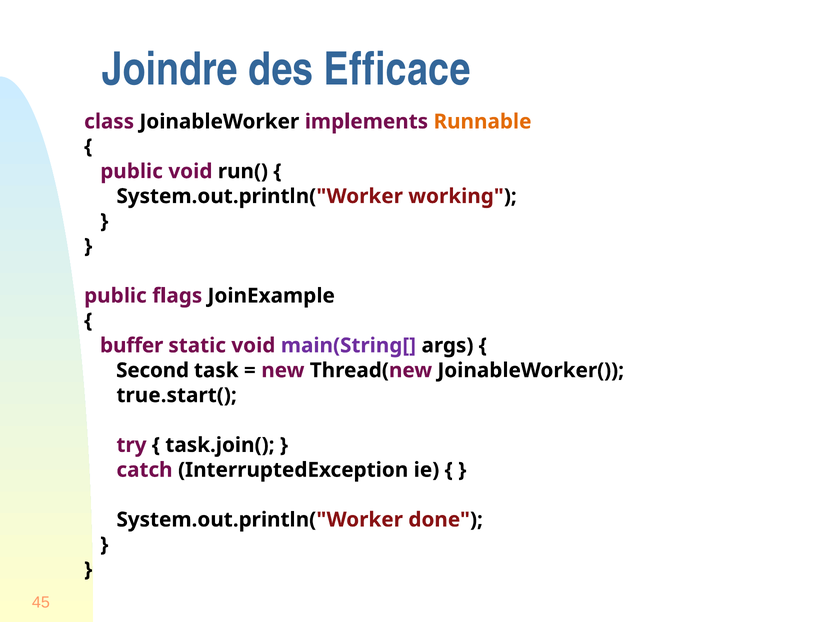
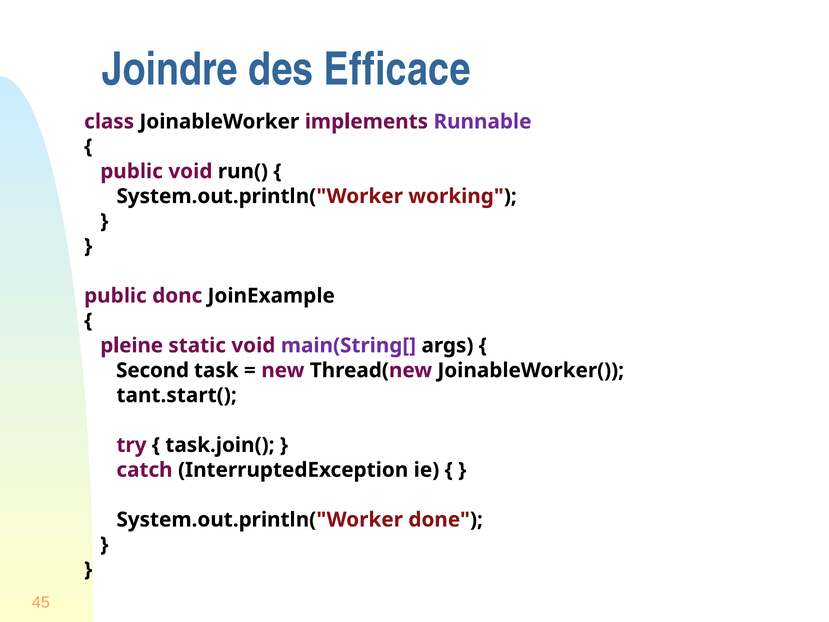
Runnable colour: orange -> purple (482, 122)
flags: flags -> donc (177, 296)
buffer: buffer -> pleine (132, 345)
true.start(: true.start( -> tant.start( (177, 395)
